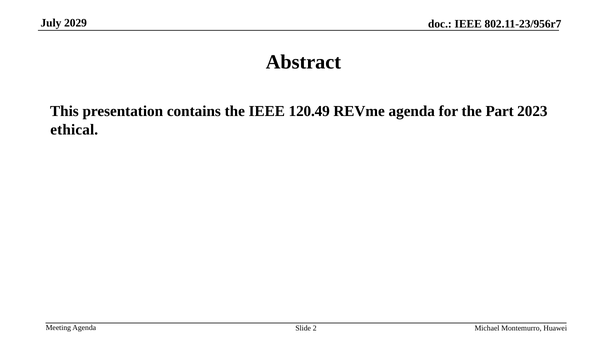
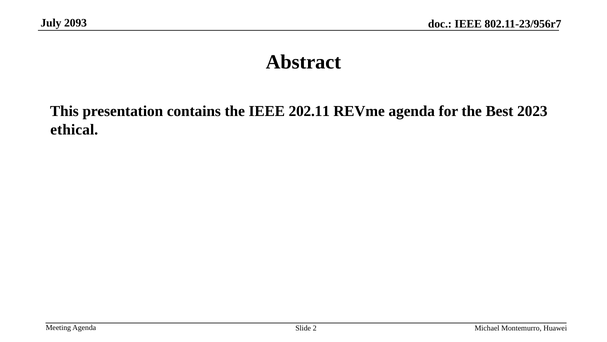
2029: 2029 -> 2093 (76, 23)
120.49: 120.49 -> 202.11 (309, 111)
Part: Part -> Best (500, 111)
